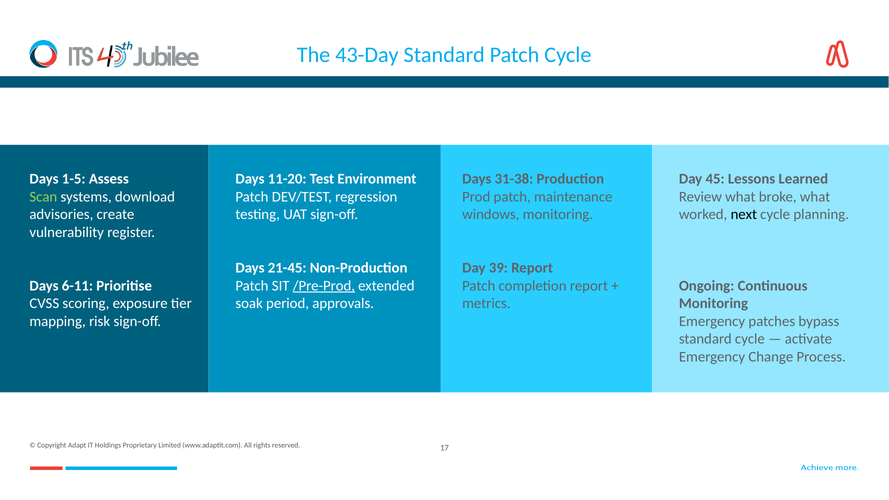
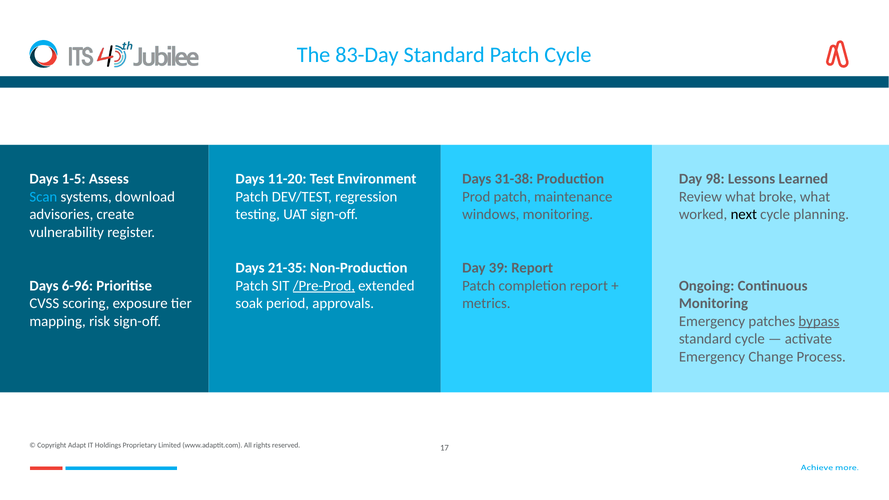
43-Day: 43-Day -> 83-Day (367, 55)
45: 45 -> 98 (715, 179)
Scan colour: light green -> light blue (43, 197)
21-45: 21-45 -> 21-35 (287, 268)
6-11: 6-11 -> 6-96 (77, 286)
bypass underline: none -> present (819, 321)
